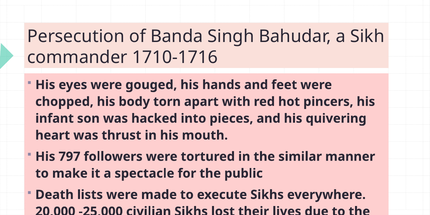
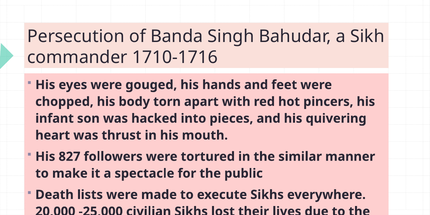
797: 797 -> 827 (69, 157)
